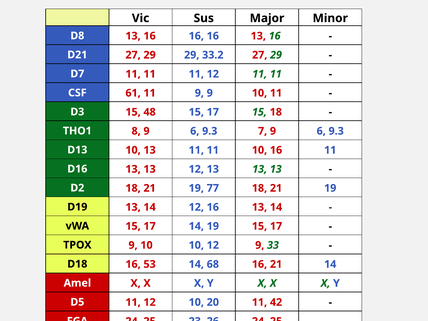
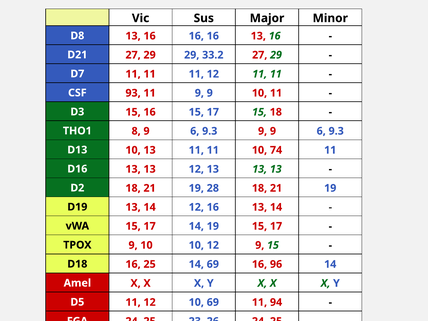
61: 61 -> 93 (133, 93)
15 48: 48 -> 16 (150, 112)
9.3 7: 7 -> 9 (263, 131)
10 16: 16 -> 74 (276, 150)
77: 77 -> 28 (213, 188)
9 33: 33 -> 15 (273, 245)
16 53: 53 -> 25 (150, 264)
14 68: 68 -> 69 (213, 264)
16 21: 21 -> 96 (276, 264)
10 20: 20 -> 69 (213, 302)
42: 42 -> 94 (276, 302)
